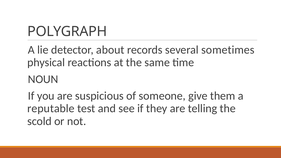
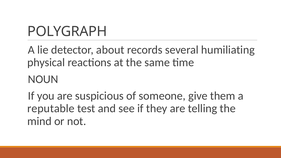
sometimes: sometimes -> humiliating (228, 50)
scold: scold -> mind (40, 121)
